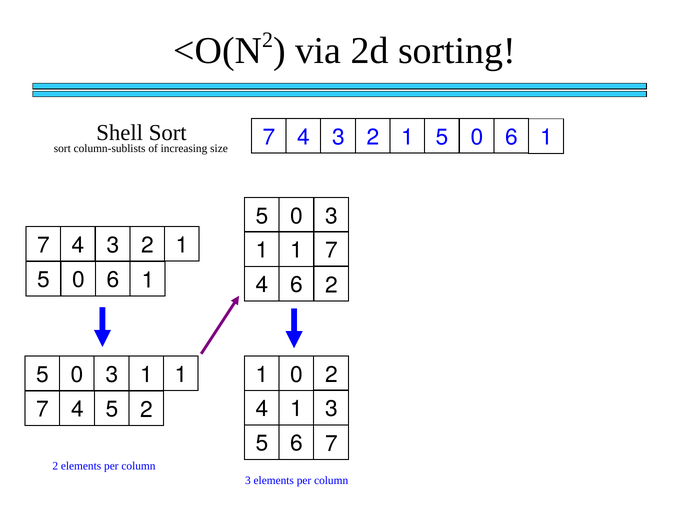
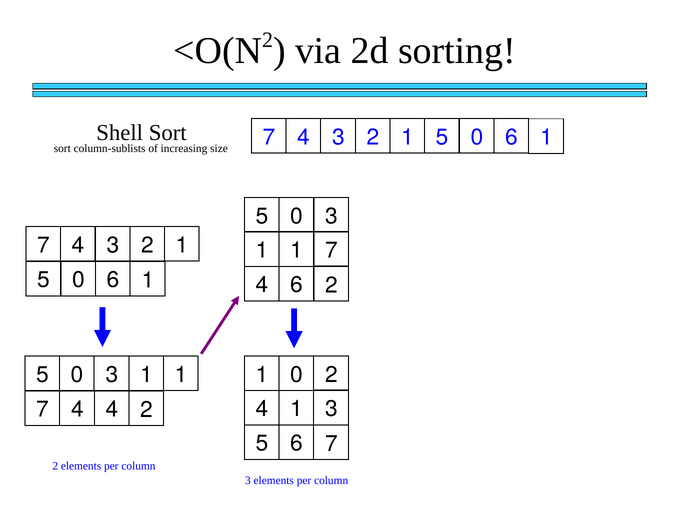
4 5: 5 -> 4 (112, 410)
